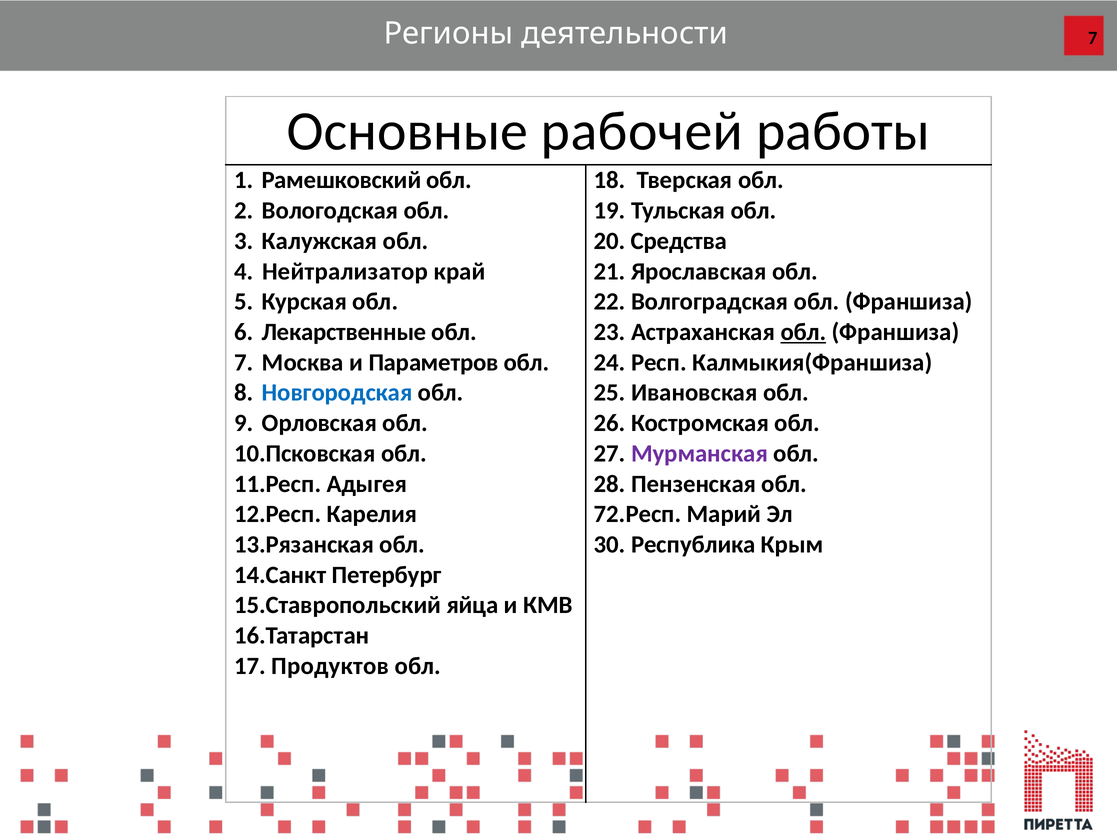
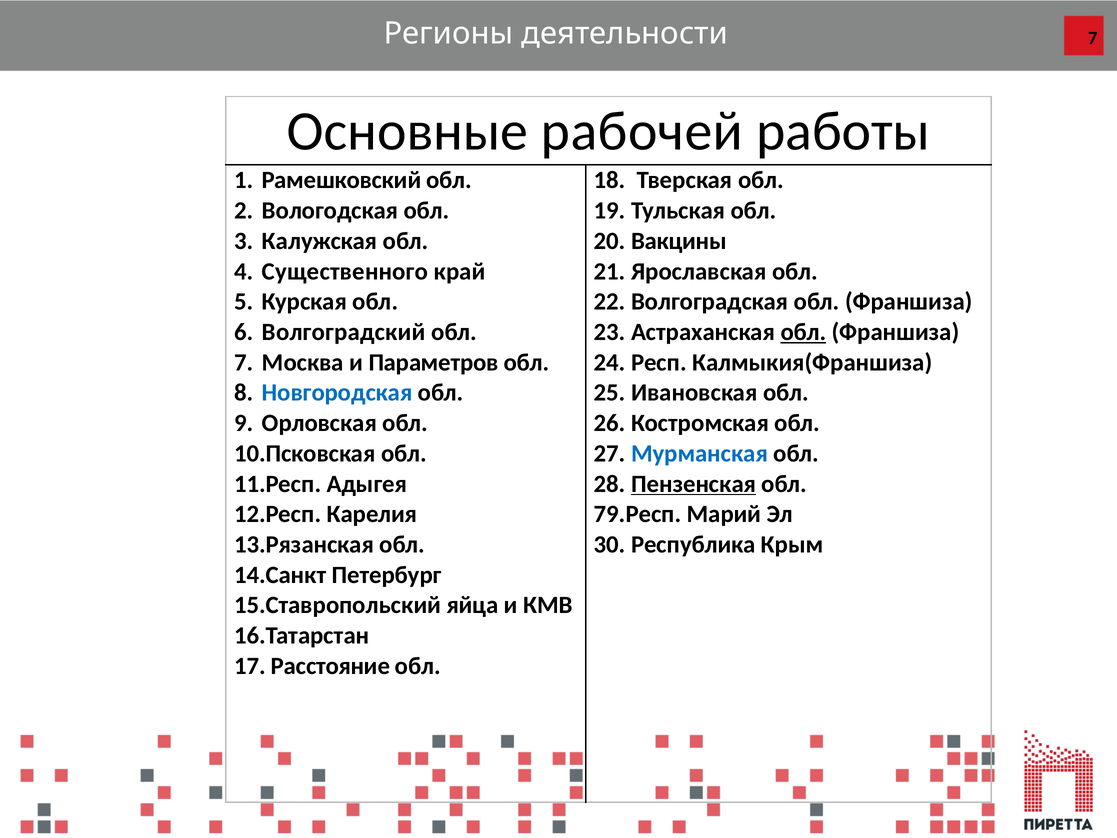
Средства: Средства -> Вакцины (679, 241)
Нейтрализатор: Нейтрализатор -> Существенного (345, 271)
Лекарственные: Лекарственные -> Волгоградский (344, 332)
Мурманская colour: purple -> blue (700, 453)
Пензенская underline: none -> present (694, 484)
72.Респ: 72.Респ -> 79.Респ (638, 514)
Продуктов: Продуктов -> Расстояние (330, 666)
